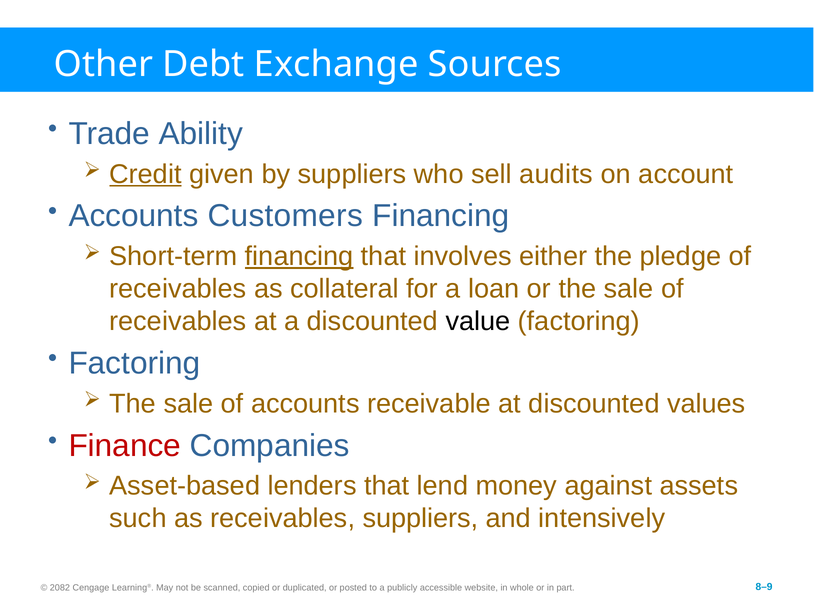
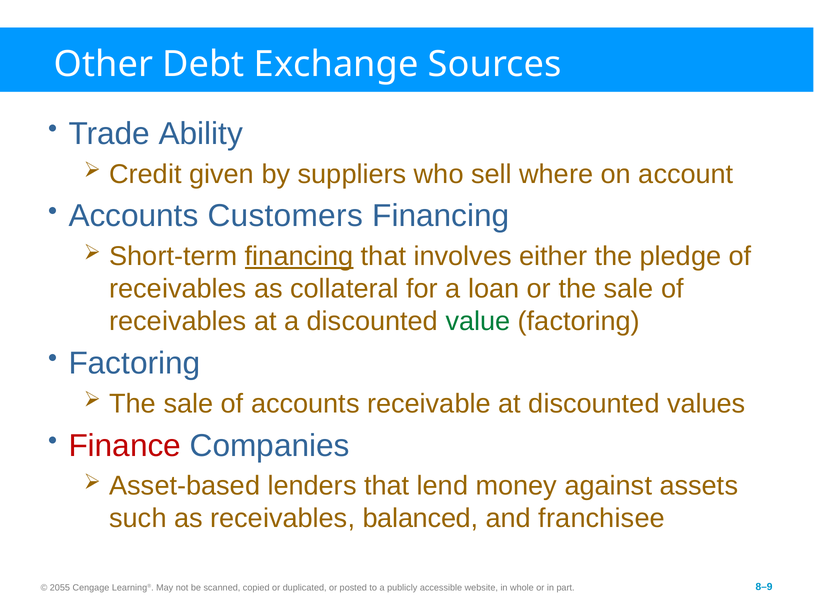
Credit underline: present -> none (145, 174)
audits: audits -> where (556, 174)
value colour: black -> green (478, 322)
receivables suppliers: suppliers -> balanced (420, 519)
intensively: intensively -> franchisee (602, 519)
2082: 2082 -> 2055 (60, 588)
